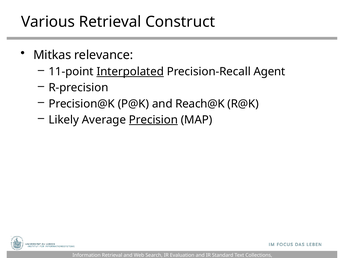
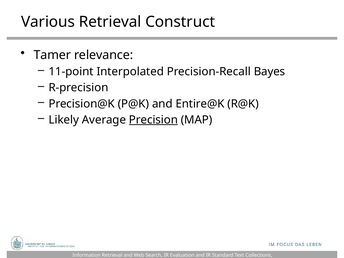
Mitkas: Mitkas -> Tamer (52, 55)
Interpolated underline: present -> none (130, 72)
Agent: Agent -> Bayes (269, 72)
Reach@K: Reach@K -> Entire@K (200, 104)
